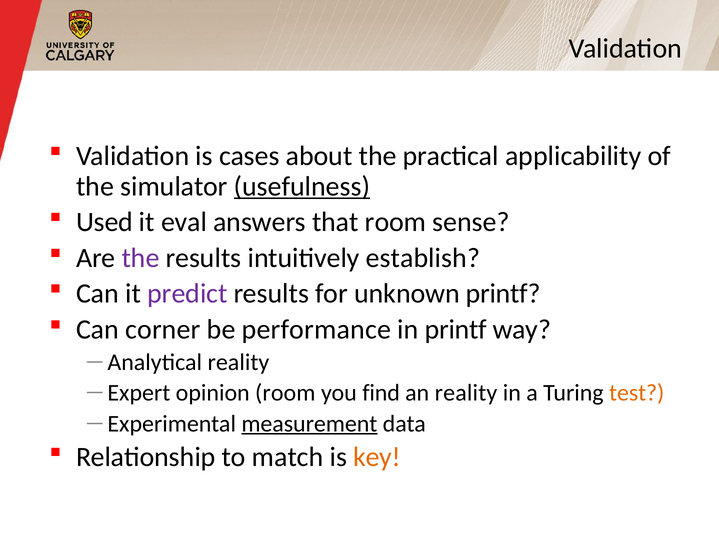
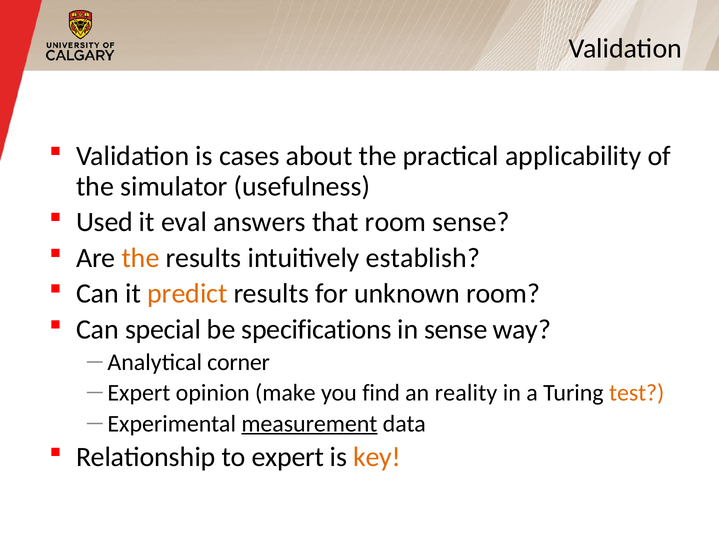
usefulness underline: present -> none (302, 186)
the colour: purple -> orange (141, 258)
predict colour: purple -> orange (187, 294)
unknown printf: printf -> room (503, 294)
corner: corner -> special (163, 330)
performance: performance -> specifications (317, 330)
in printf: printf -> sense (456, 330)
reality: reality -> corner (239, 363)
opinion room: room -> make (285, 393)
match: match -> expert (288, 457)
